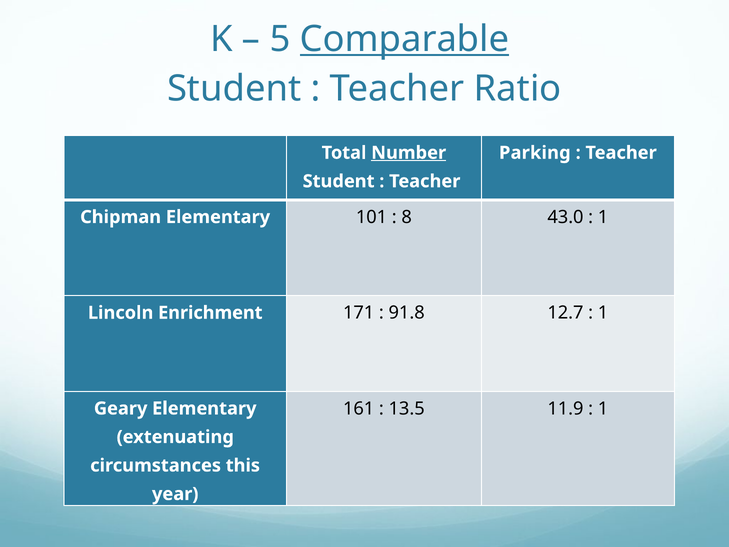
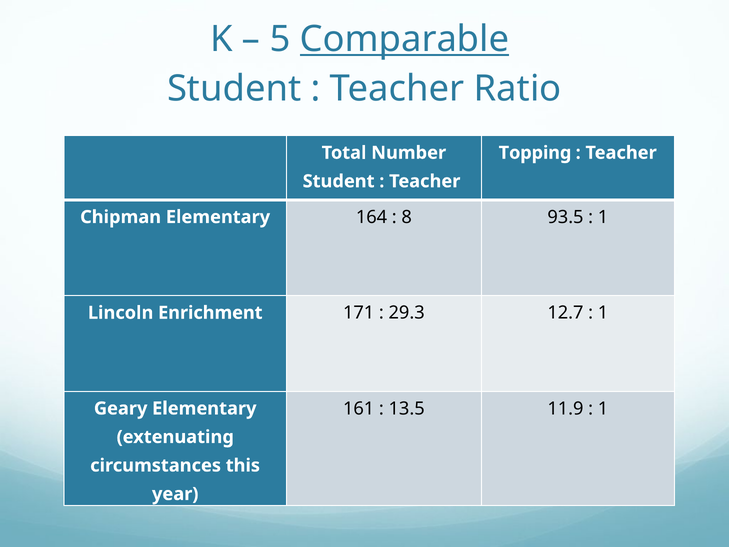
Number underline: present -> none (409, 153)
Parking: Parking -> Topping (535, 153)
101: 101 -> 164 (372, 217)
43.0: 43.0 -> 93.5 (565, 217)
91.8: 91.8 -> 29.3 (407, 313)
